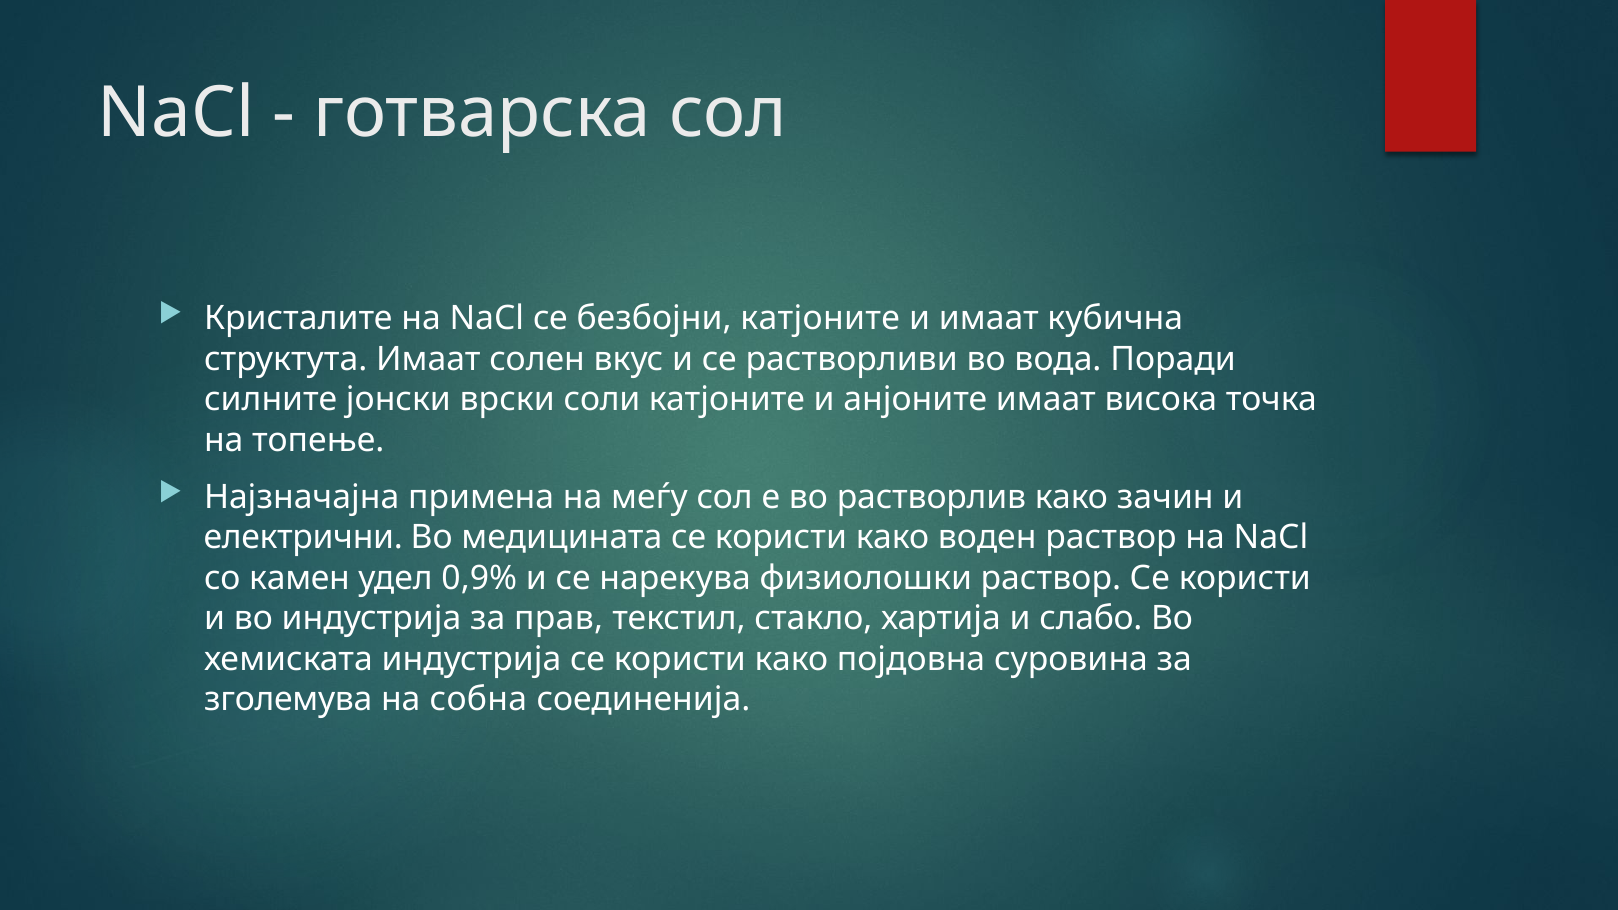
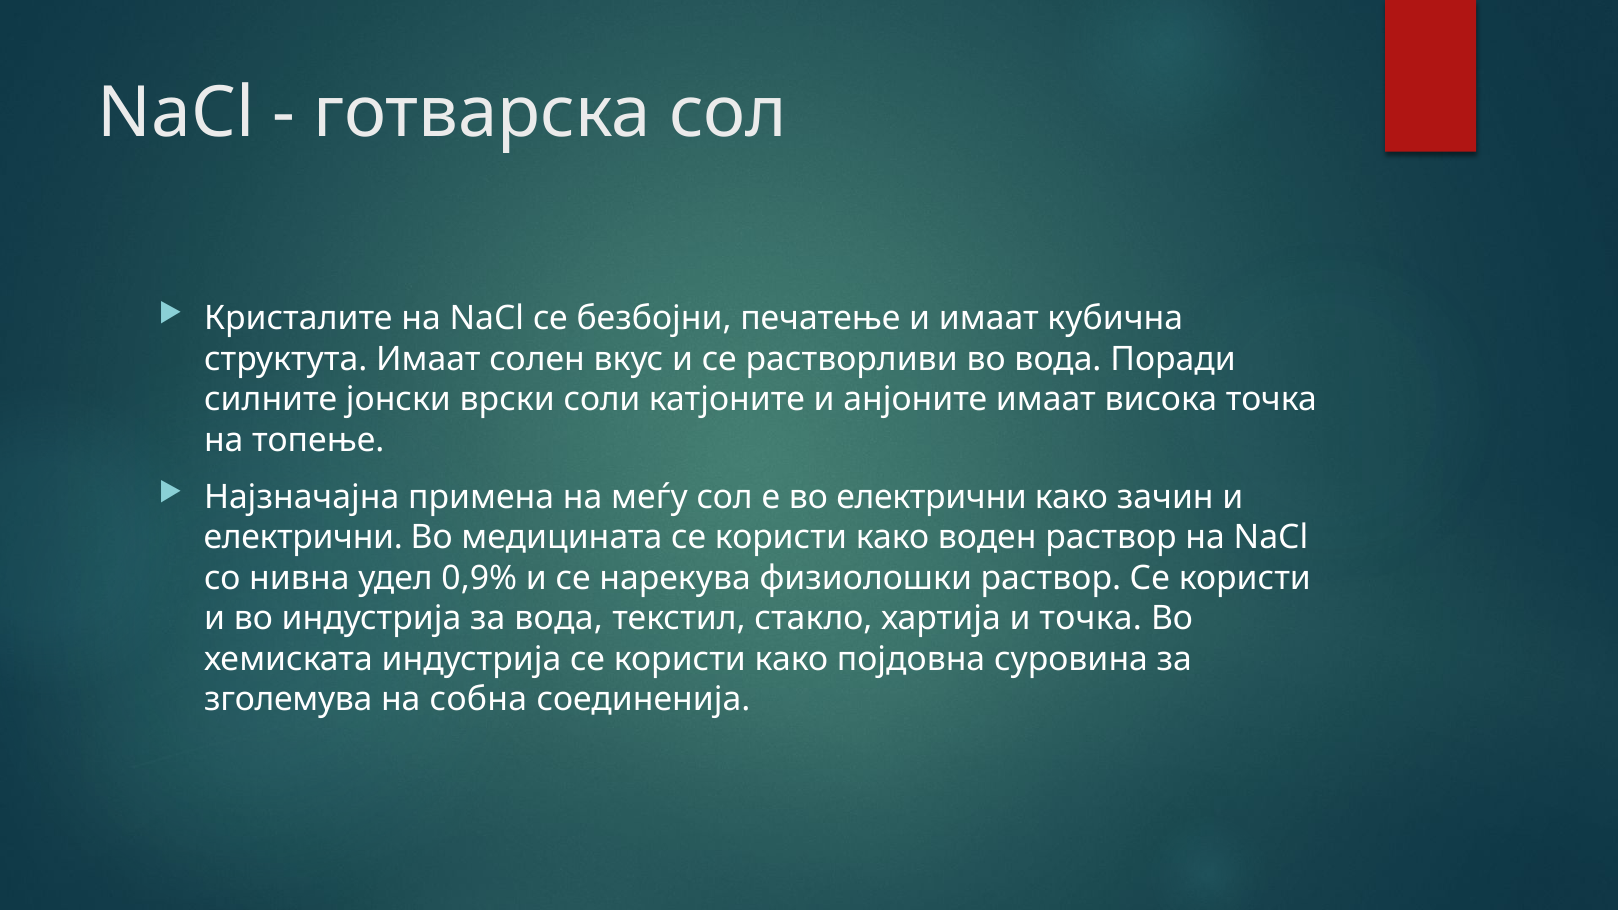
безбојни катјоните: катјоните -> печатење (820, 318)
во растворлив: растворлив -> електрични (932, 497)
камен: камен -> нивна (299, 578)
за прав: прав -> вода (559, 619)
и слабо: слабо -> точка (1091, 619)
